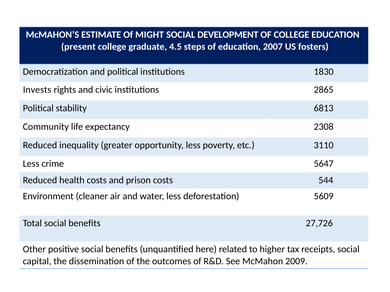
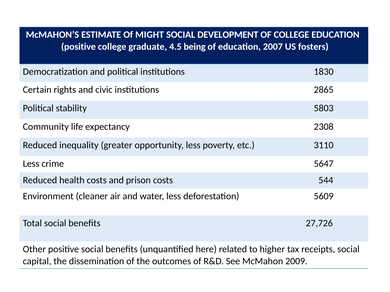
present: present -> positive (78, 47)
steps: steps -> being (195, 47)
Invests: Invests -> Certain (37, 90)
6813: 6813 -> 5803 (324, 108)
